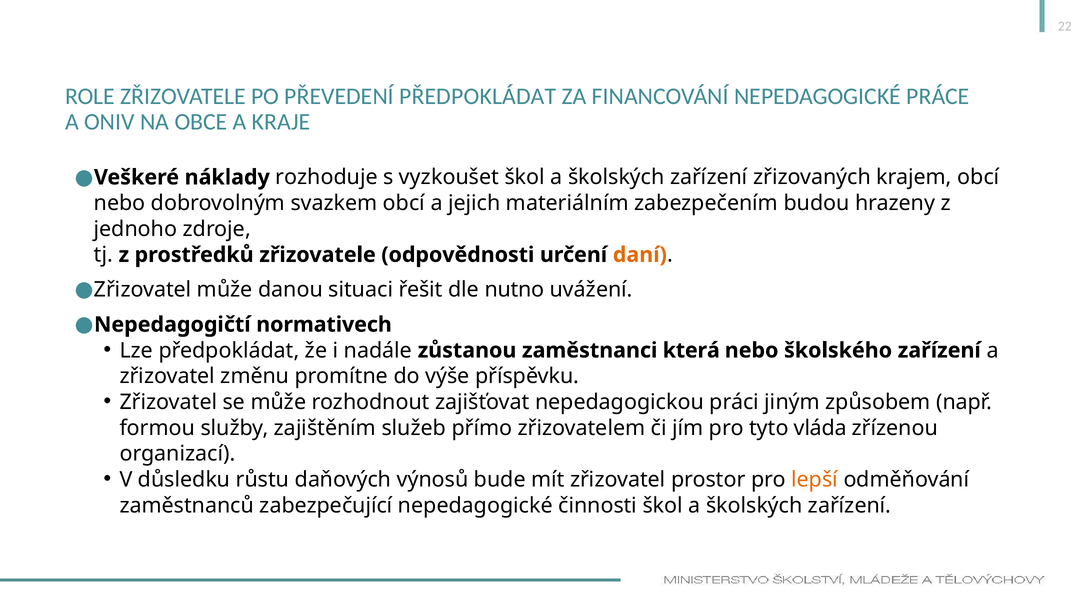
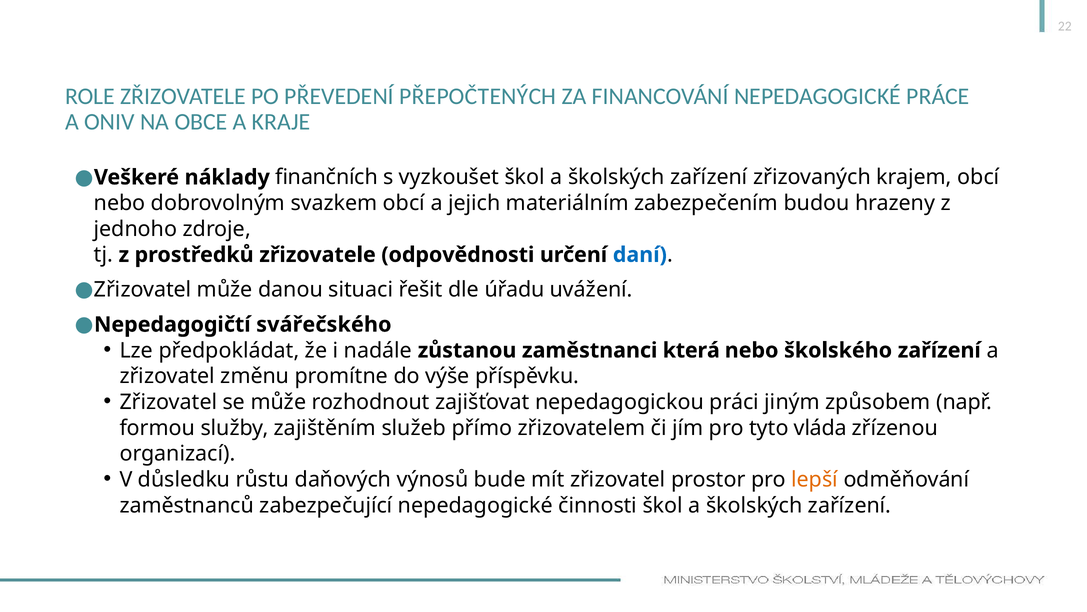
PŘEVEDENÍ PŘEDPOKLÁDAT: PŘEDPOKLÁDAT -> PŘEPOČTENÝCH (478, 96)
rozhoduje: rozhoduje -> finančních (327, 177)
daní colour: orange -> blue (640, 255)
nutno: nutno -> úřadu (515, 289)
normativech: normativech -> svářečského (324, 324)
